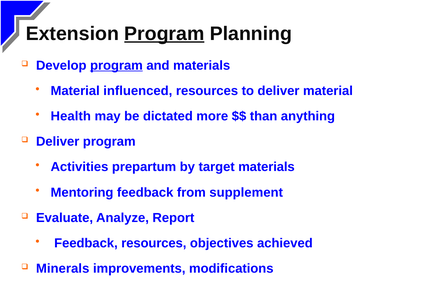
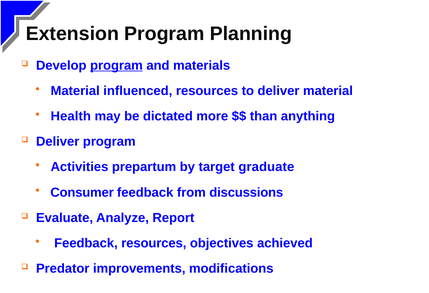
Program underline: present -> none (164, 34)
target materials: materials -> graduate (266, 167)
Mentoring: Mentoring -> Consumer (82, 192)
supplement: supplement -> discussions (246, 192)
Minerals: Minerals -> Predator (63, 268)
